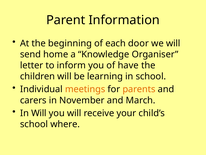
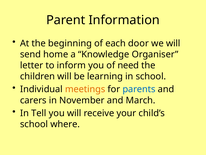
have: have -> need (128, 65)
parents colour: orange -> blue (139, 89)
In Will: Will -> Tell (39, 113)
